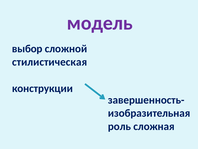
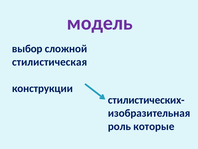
завершенность-: завершенность- -> стилистических- (146, 100)
сложная: сложная -> которые (154, 126)
